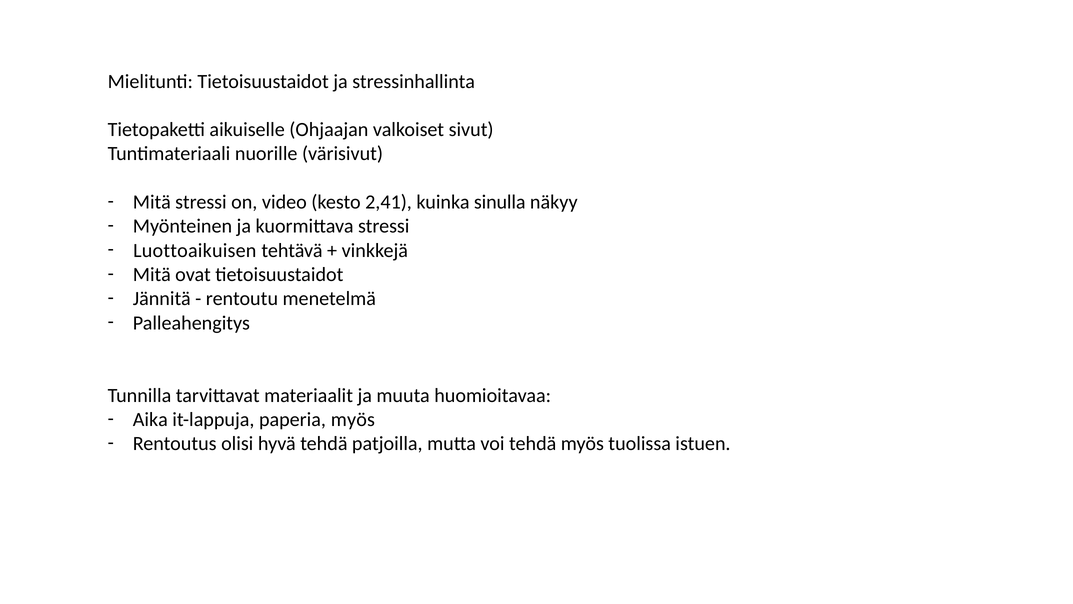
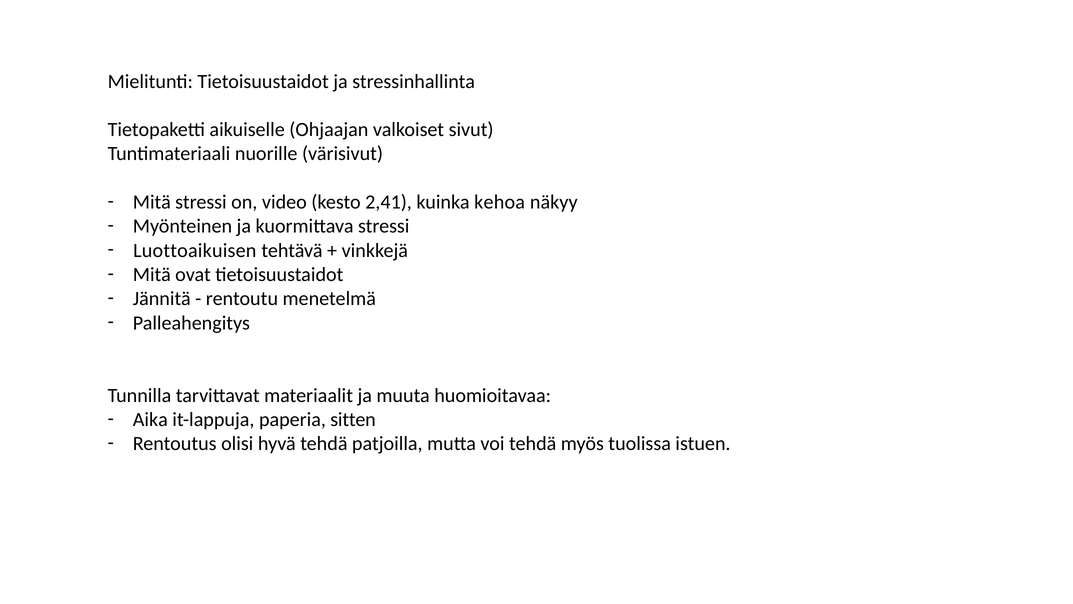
sinulla: sinulla -> kehoa (500, 202)
paperia myös: myös -> sitten (353, 419)
